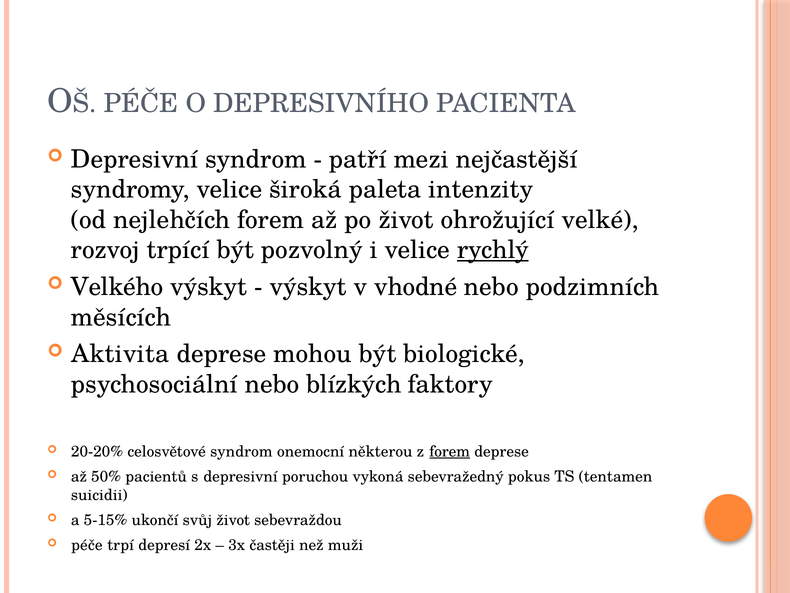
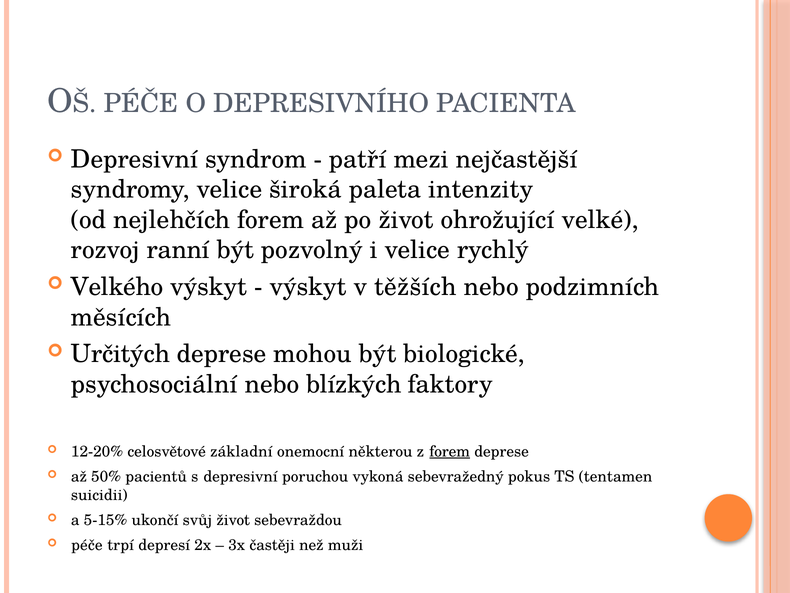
trpící: trpící -> ranní (178, 250)
rychlý underline: present -> none (493, 250)
vhodné: vhodné -> těžších (415, 287)
Aktivita: Aktivita -> Určitých (120, 354)
20-20%: 20-20% -> 12-20% (97, 451)
celosvětové syndrom: syndrom -> základní (241, 451)
